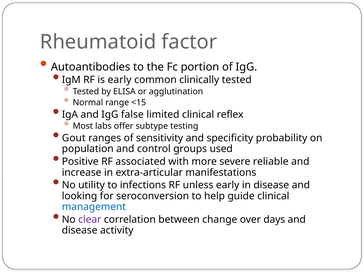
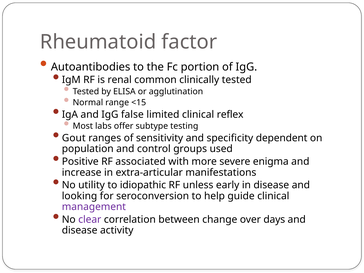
is early: early -> renal (120, 80)
probability: probability -> dependent (282, 138)
reliable: reliable -> enigma (271, 161)
infections: infections -> idiopathic (143, 185)
management colour: blue -> purple (94, 207)
